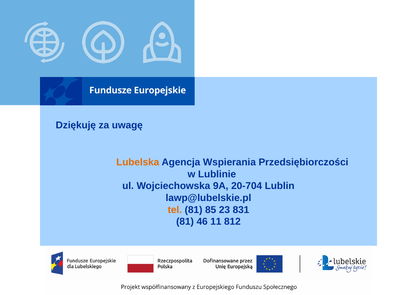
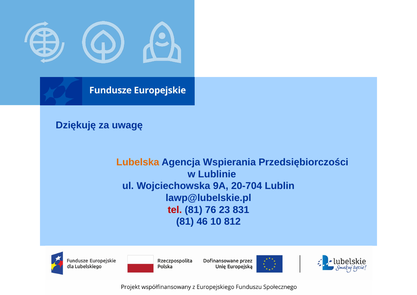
tel colour: orange -> red (175, 210)
85: 85 -> 76 (211, 210)
11: 11 -> 10 (216, 222)
